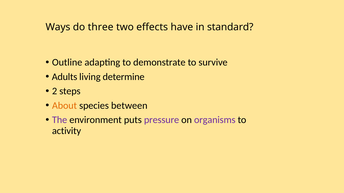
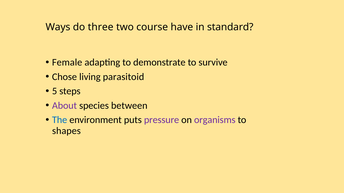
effects: effects -> course (152, 27)
Outline: Outline -> Female (67, 63)
Adults: Adults -> Chose (64, 77)
determine: determine -> parasitoid (123, 77)
2: 2 -> 5 (55, 91)
About colour: orange -> purple (64, 106)
The colour: purple -> blue (60, 120)
activity: activity -> shapes (66, 131)
